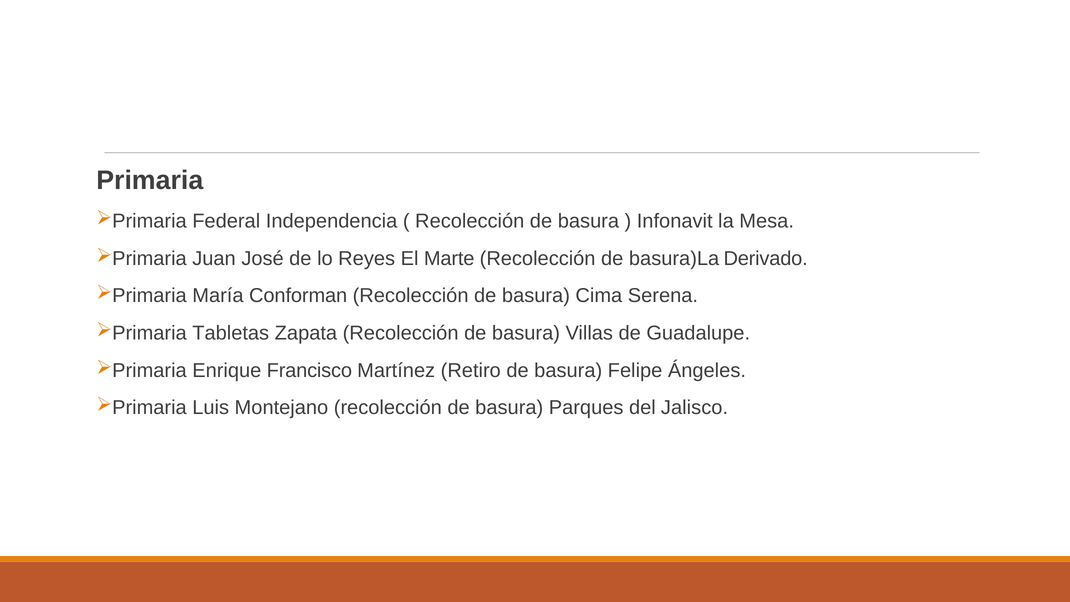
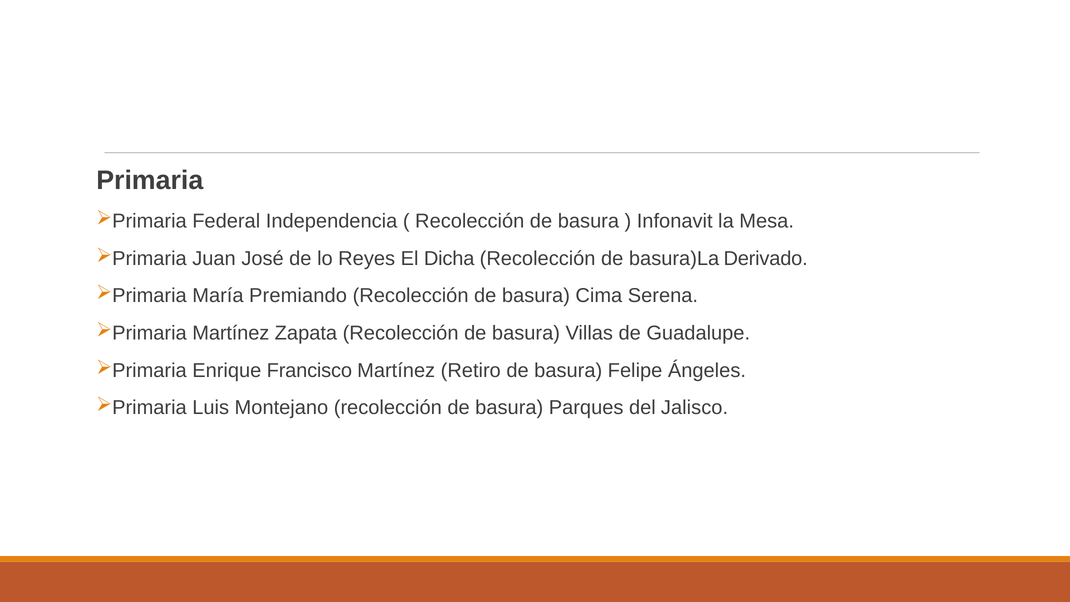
Marte: Marte -> Dicha (449, 258)
Conforman: Conforman -> Premiando (298, 296)
Tabletas: Tabletas -> Martínez (231, 333)
